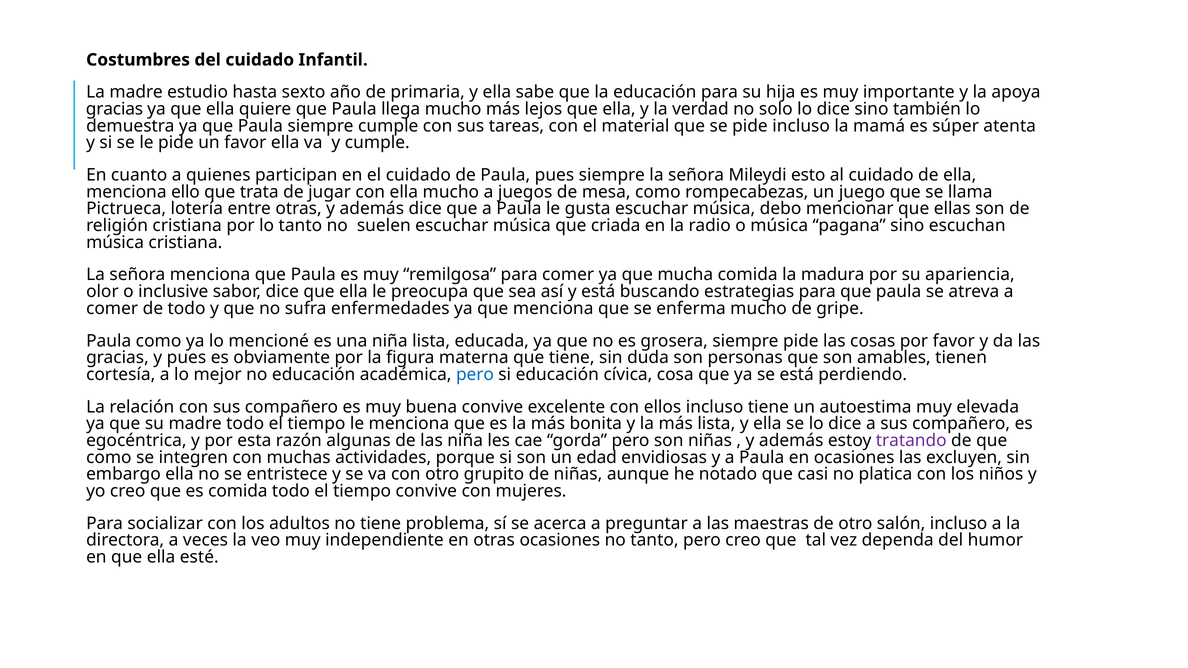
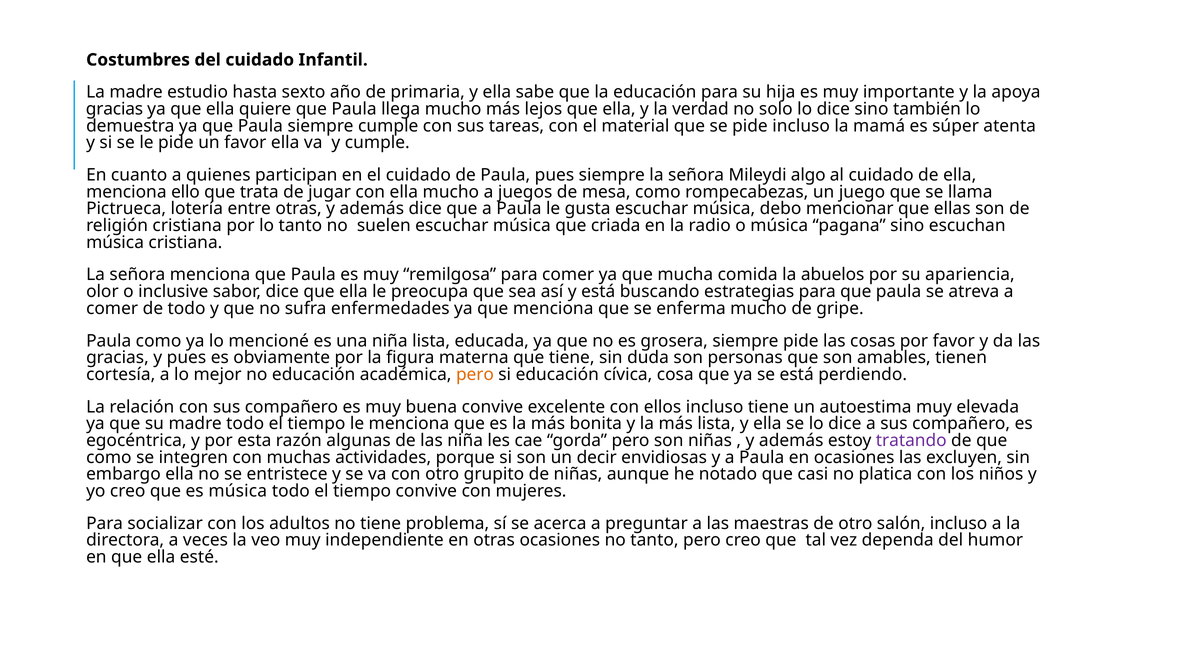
esto: esto -> algo (808, 175)
madura: madura -> abuelos (833, 275)
pero colour: blue -> orange (475, 375)
edad: edad -> decir (597, 457)
es comida: comida -> música (238, 491)
